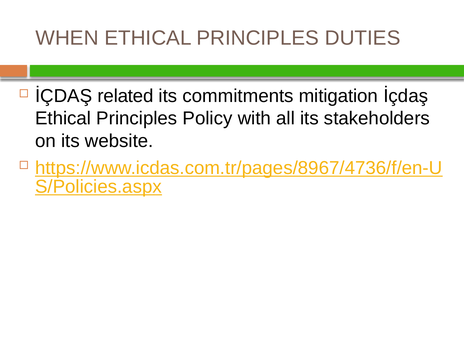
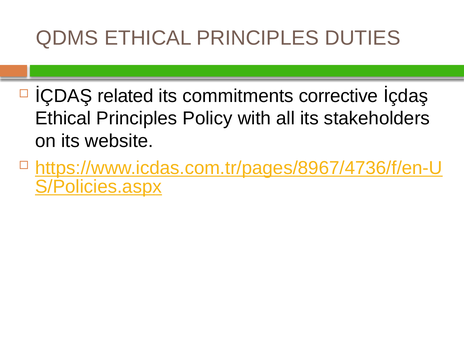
WHEN: WHEN -> QDMS (67, 38)
mitigation: mitigation -> corrective (338, 96)
